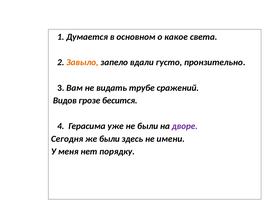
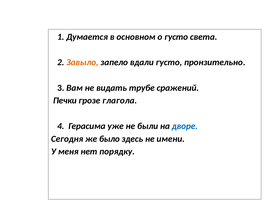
о какое: какое -> густо (176, 37)
Видов: Видов -> Печки (65, 100)
бесится: бесится -> глагола (120, 100)
дворе colour: purple -> blue (185, 126)
же были: были -> было (109, 139)
